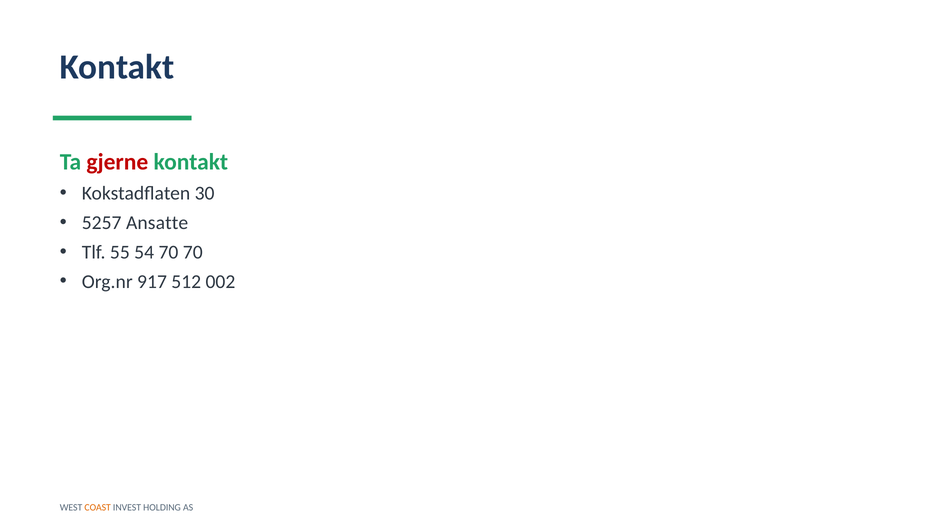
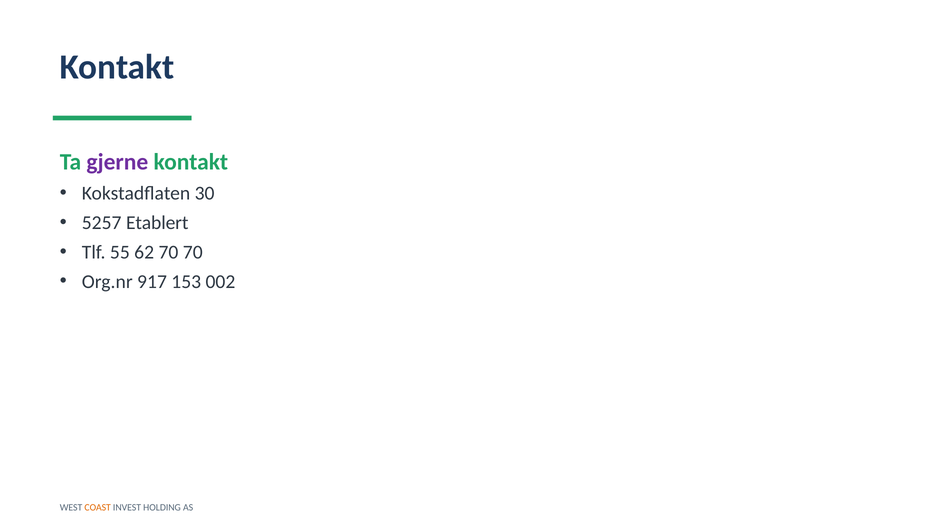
gjerne colour: red -> purple (117, 162)
Ansatte: Ansatte -> Etablert (157, 223)
54: 54 -> 62 (144, 252)
512: 512 -> 153 (186, 281)
